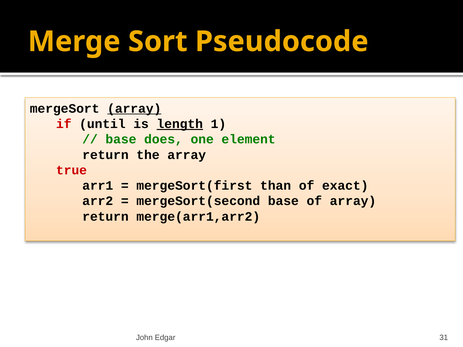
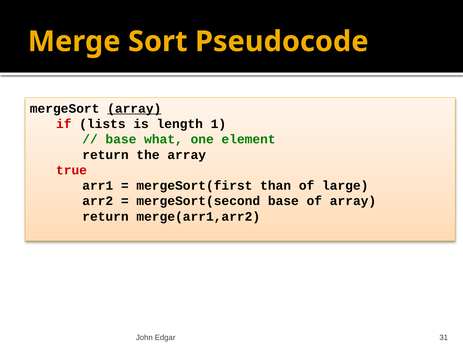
until: until -> lists (102, 124)
length underline: present -> none (180, 124)
does: does -> what (163, 139)
exact: exact -> large (345, 186)
